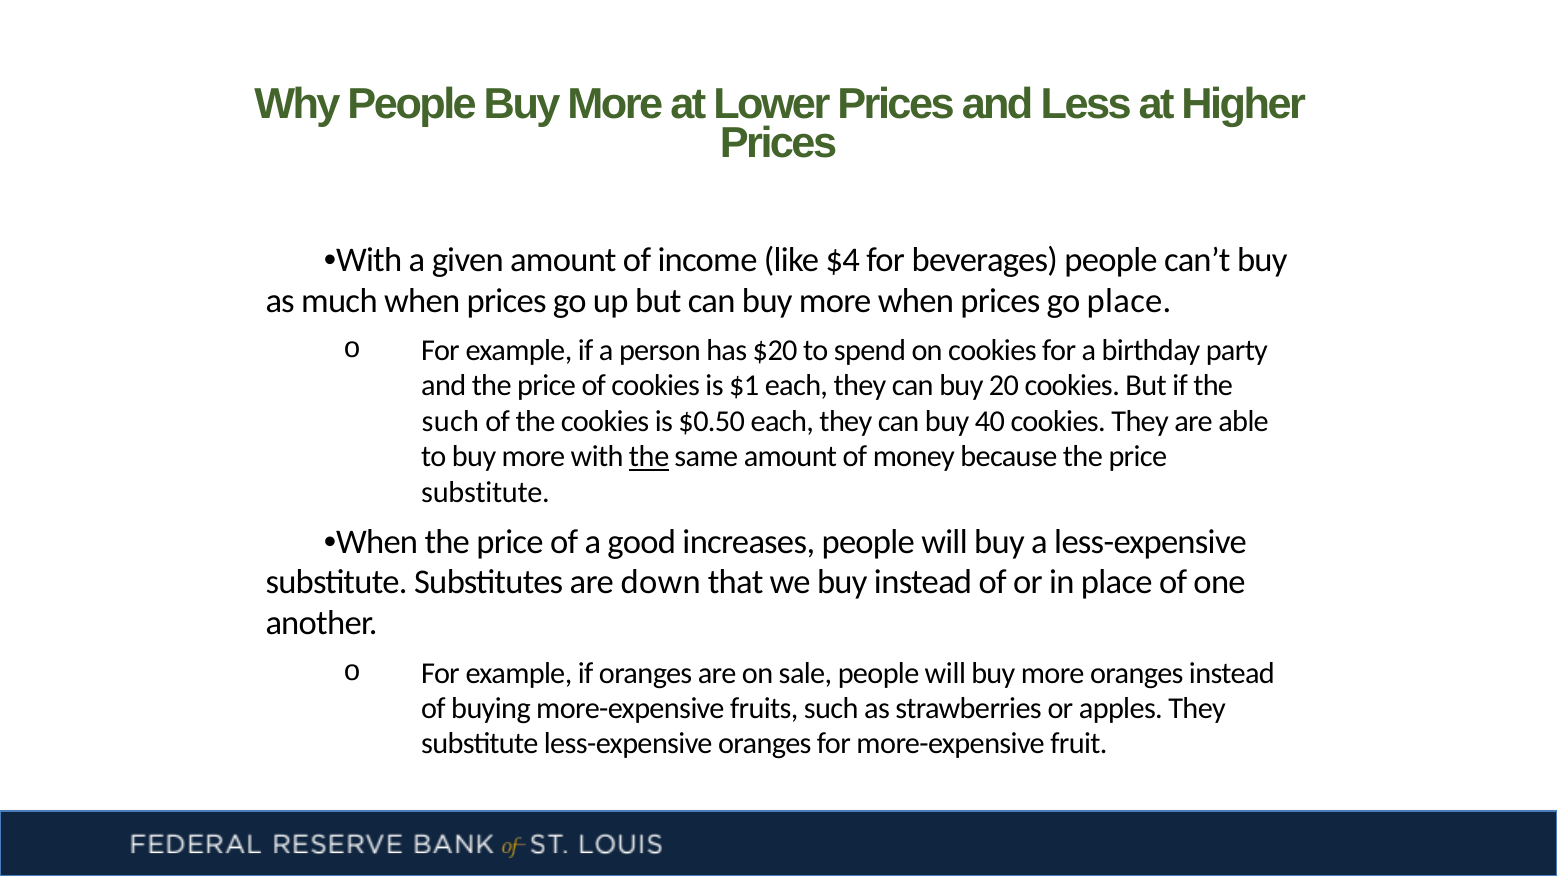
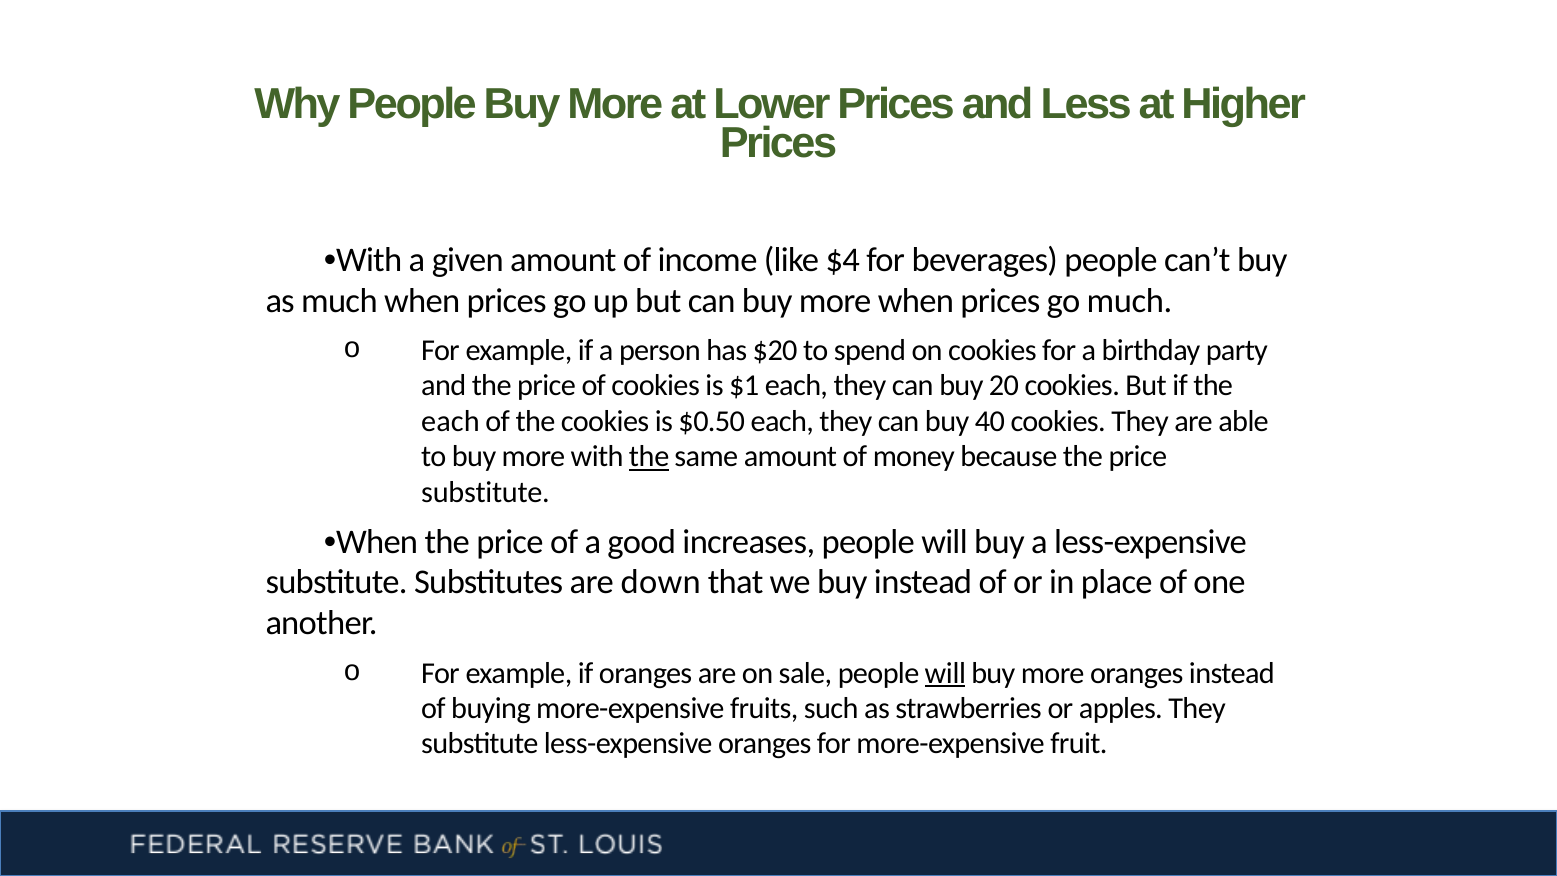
go place: place -> much (1129, 301)
such: such -> each (451, 421)
will underline: none -> present (945, 673)
